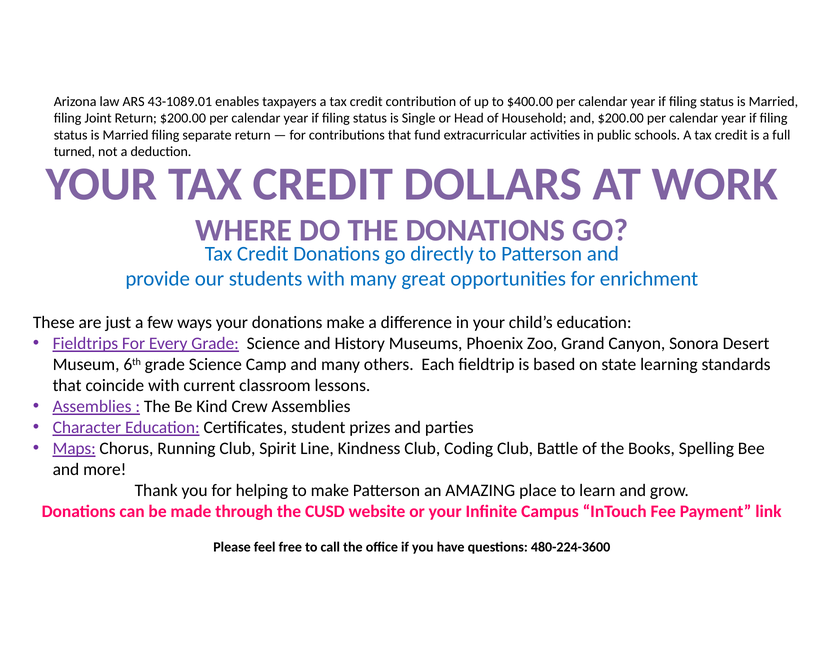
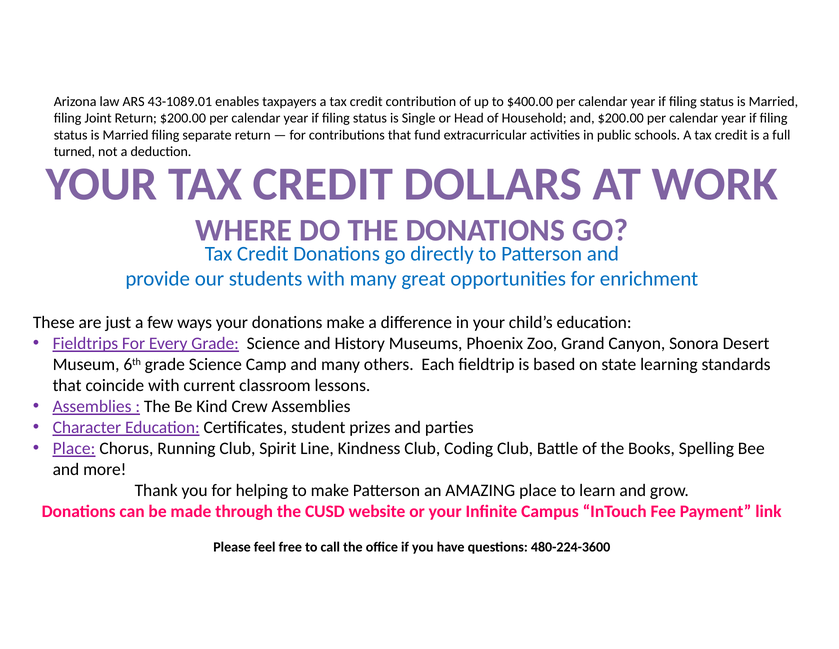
Maps: Maps -> Place (74, 448)
